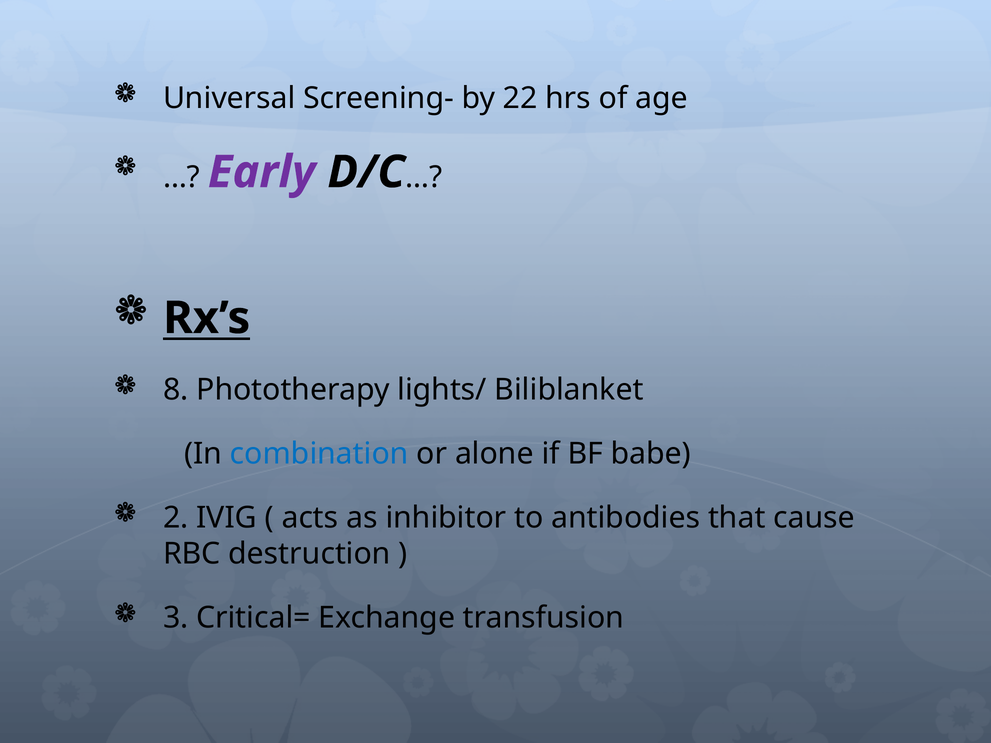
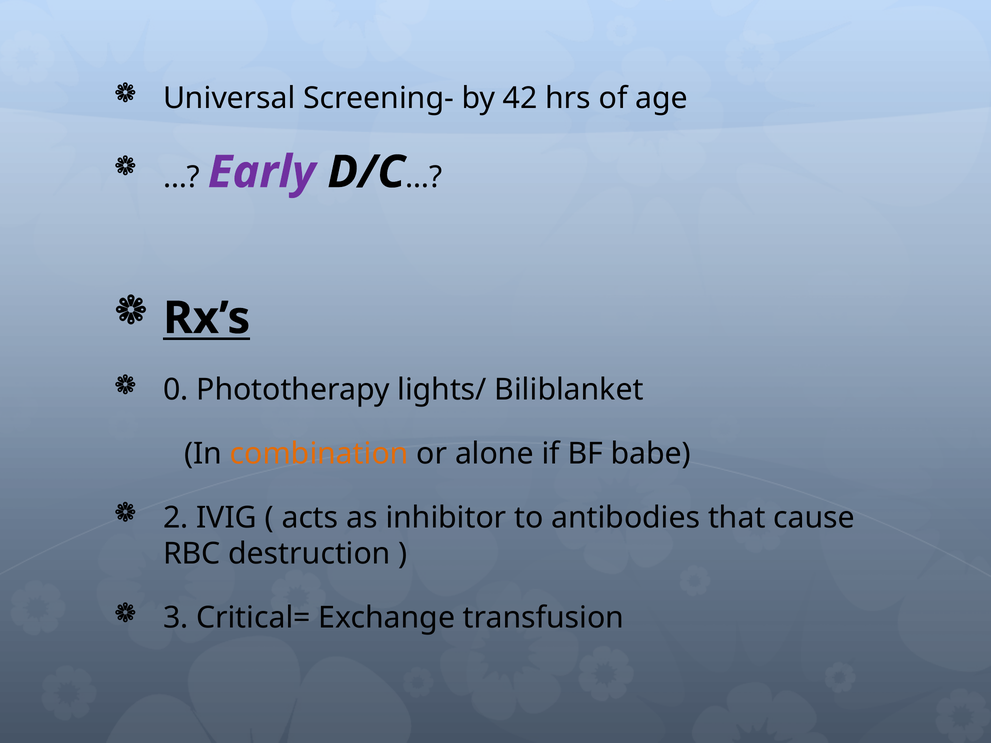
22: 22 -> 42 (520, 98)
8: 8 -> 0 (176, 390)
combination colour: blue -> orange (319, 454)
